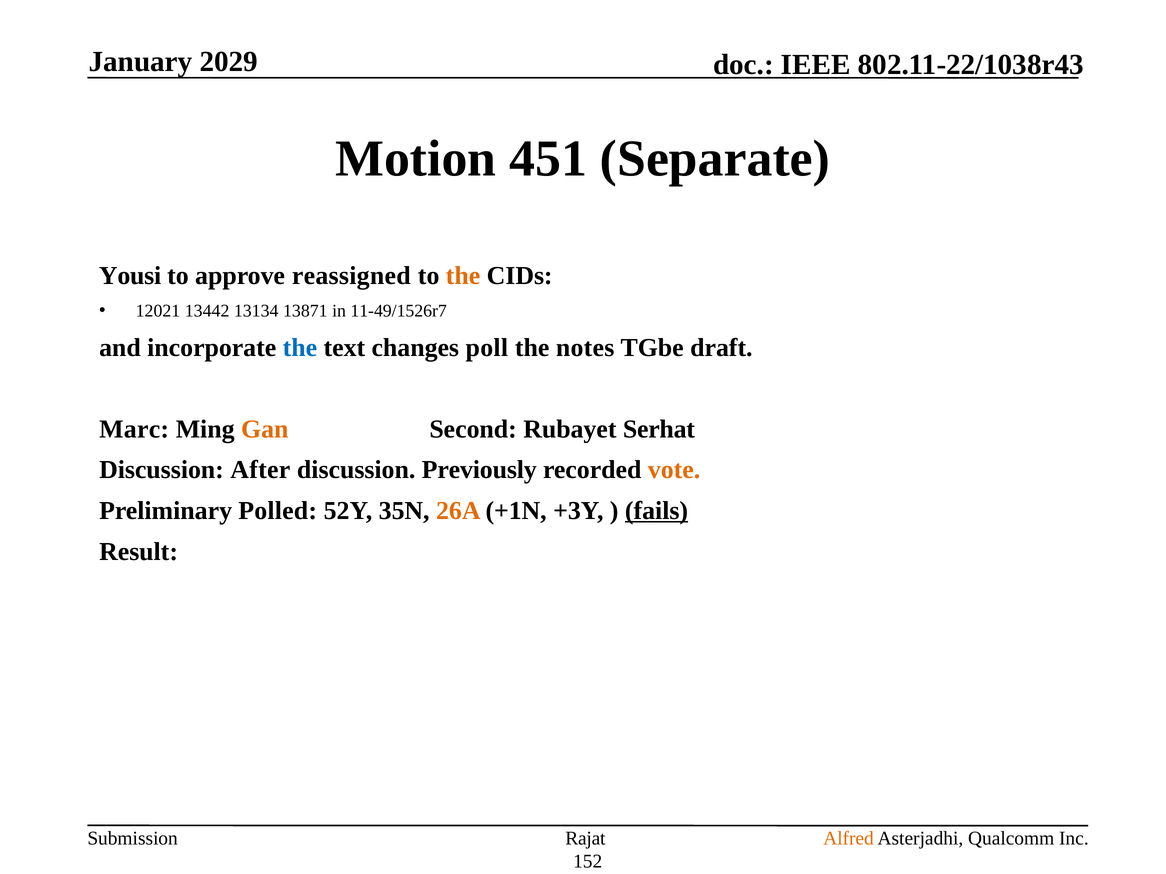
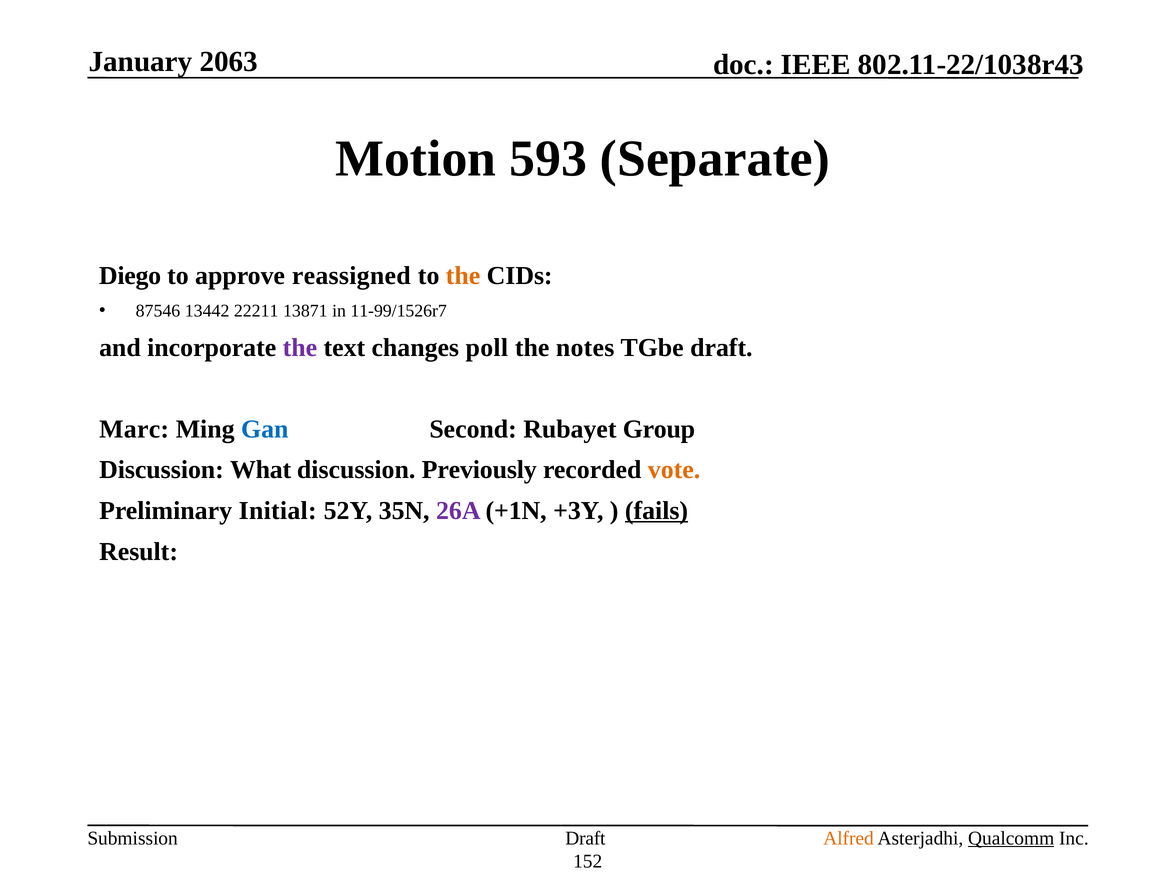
2029: 2029 -> 2063 (229, 62)
451: 451 -> 593 (548, 159)
Yousi: Yousi -> Diego (130, 276)
12021: 12021 -> 87546 (158, 311)
13134: 13134 -> 22211 (256, 311)
11-49/1526r7: 11-49/1526r7 -> 11-99/1526r7 (399, 311)
the colour: blue -> purple (300, 348)
Gan colour: orange -> blue (265, 429)
Serhat: Serhat -> Group (659, 429)
After: After -> What (261, 470)
Polled: Polled -> Initial (278, 511)
26A colour: orange -> purple (458, 511)
Rajat: Rajat -> Draft (585, 839)
Qualcomm underline: none -> present (1011, 839)
